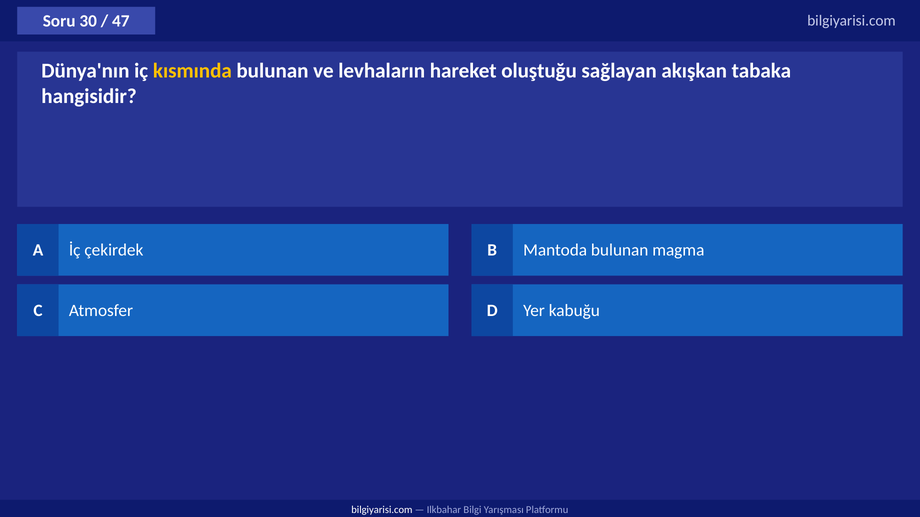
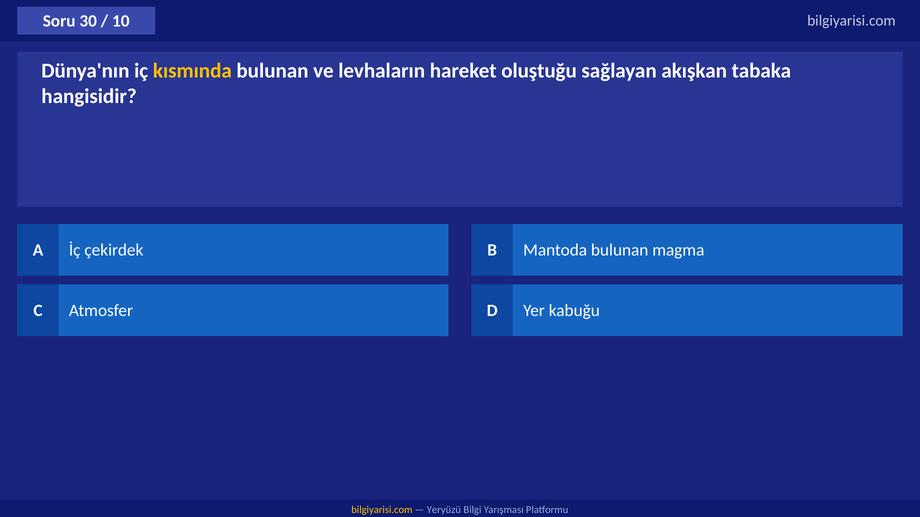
47: 47 -> 10 (121, 21)
bilgiyarisi.com colour: white -> yellow (382, 510)
Ilkbahar: Ilkbahar -> Yeryüzü (444, 510)
